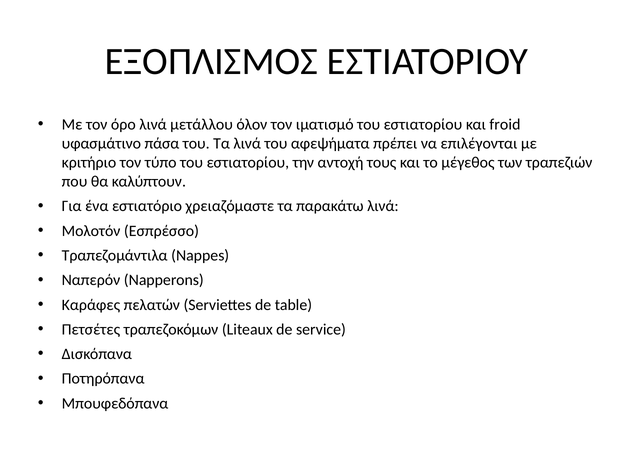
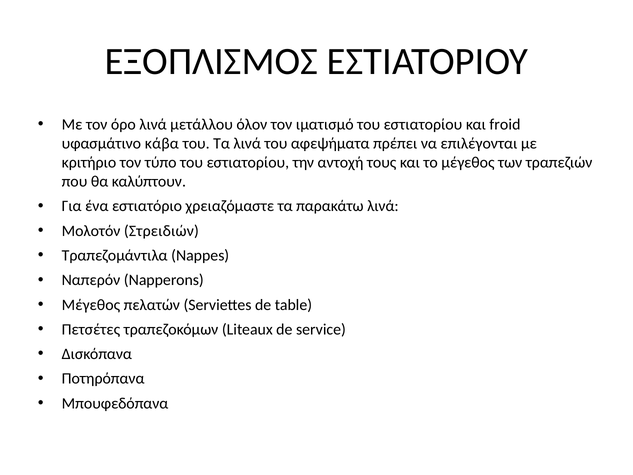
πάσα: πάσα -> κάβα (162, 144)
Εσπρέσσο: Εσπρέσσο -> Στρειδιών (161, 231)
Καράφες: Καράφες -> Μέγεθος (91, 305)
